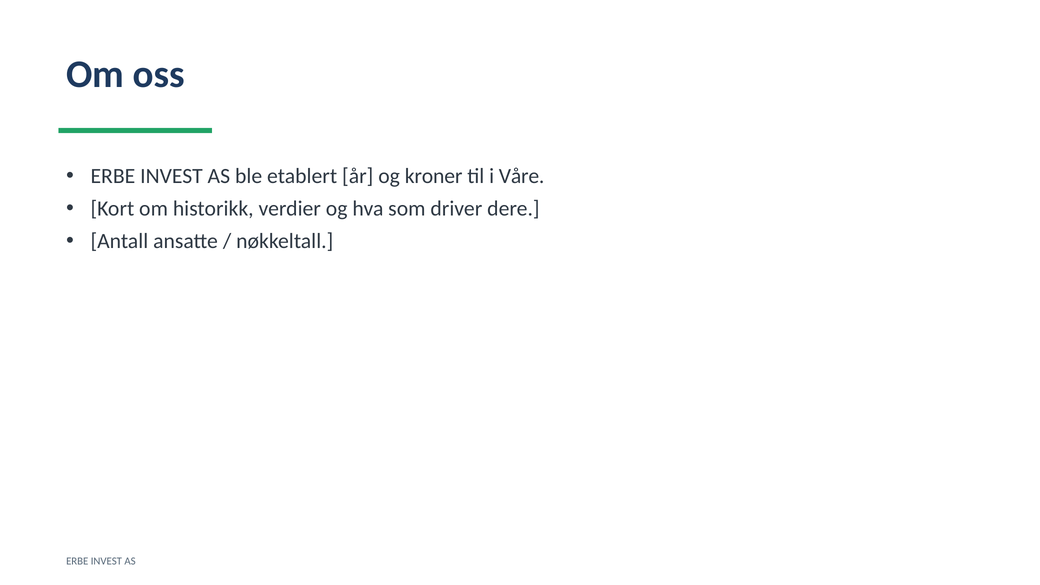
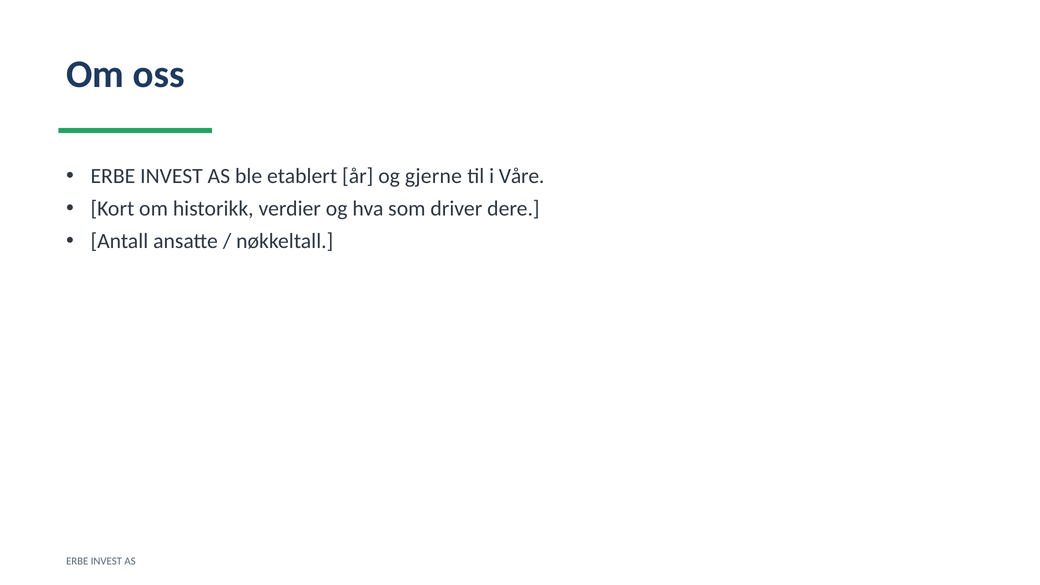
kroner: kroner -> gjerne (433, 176)
